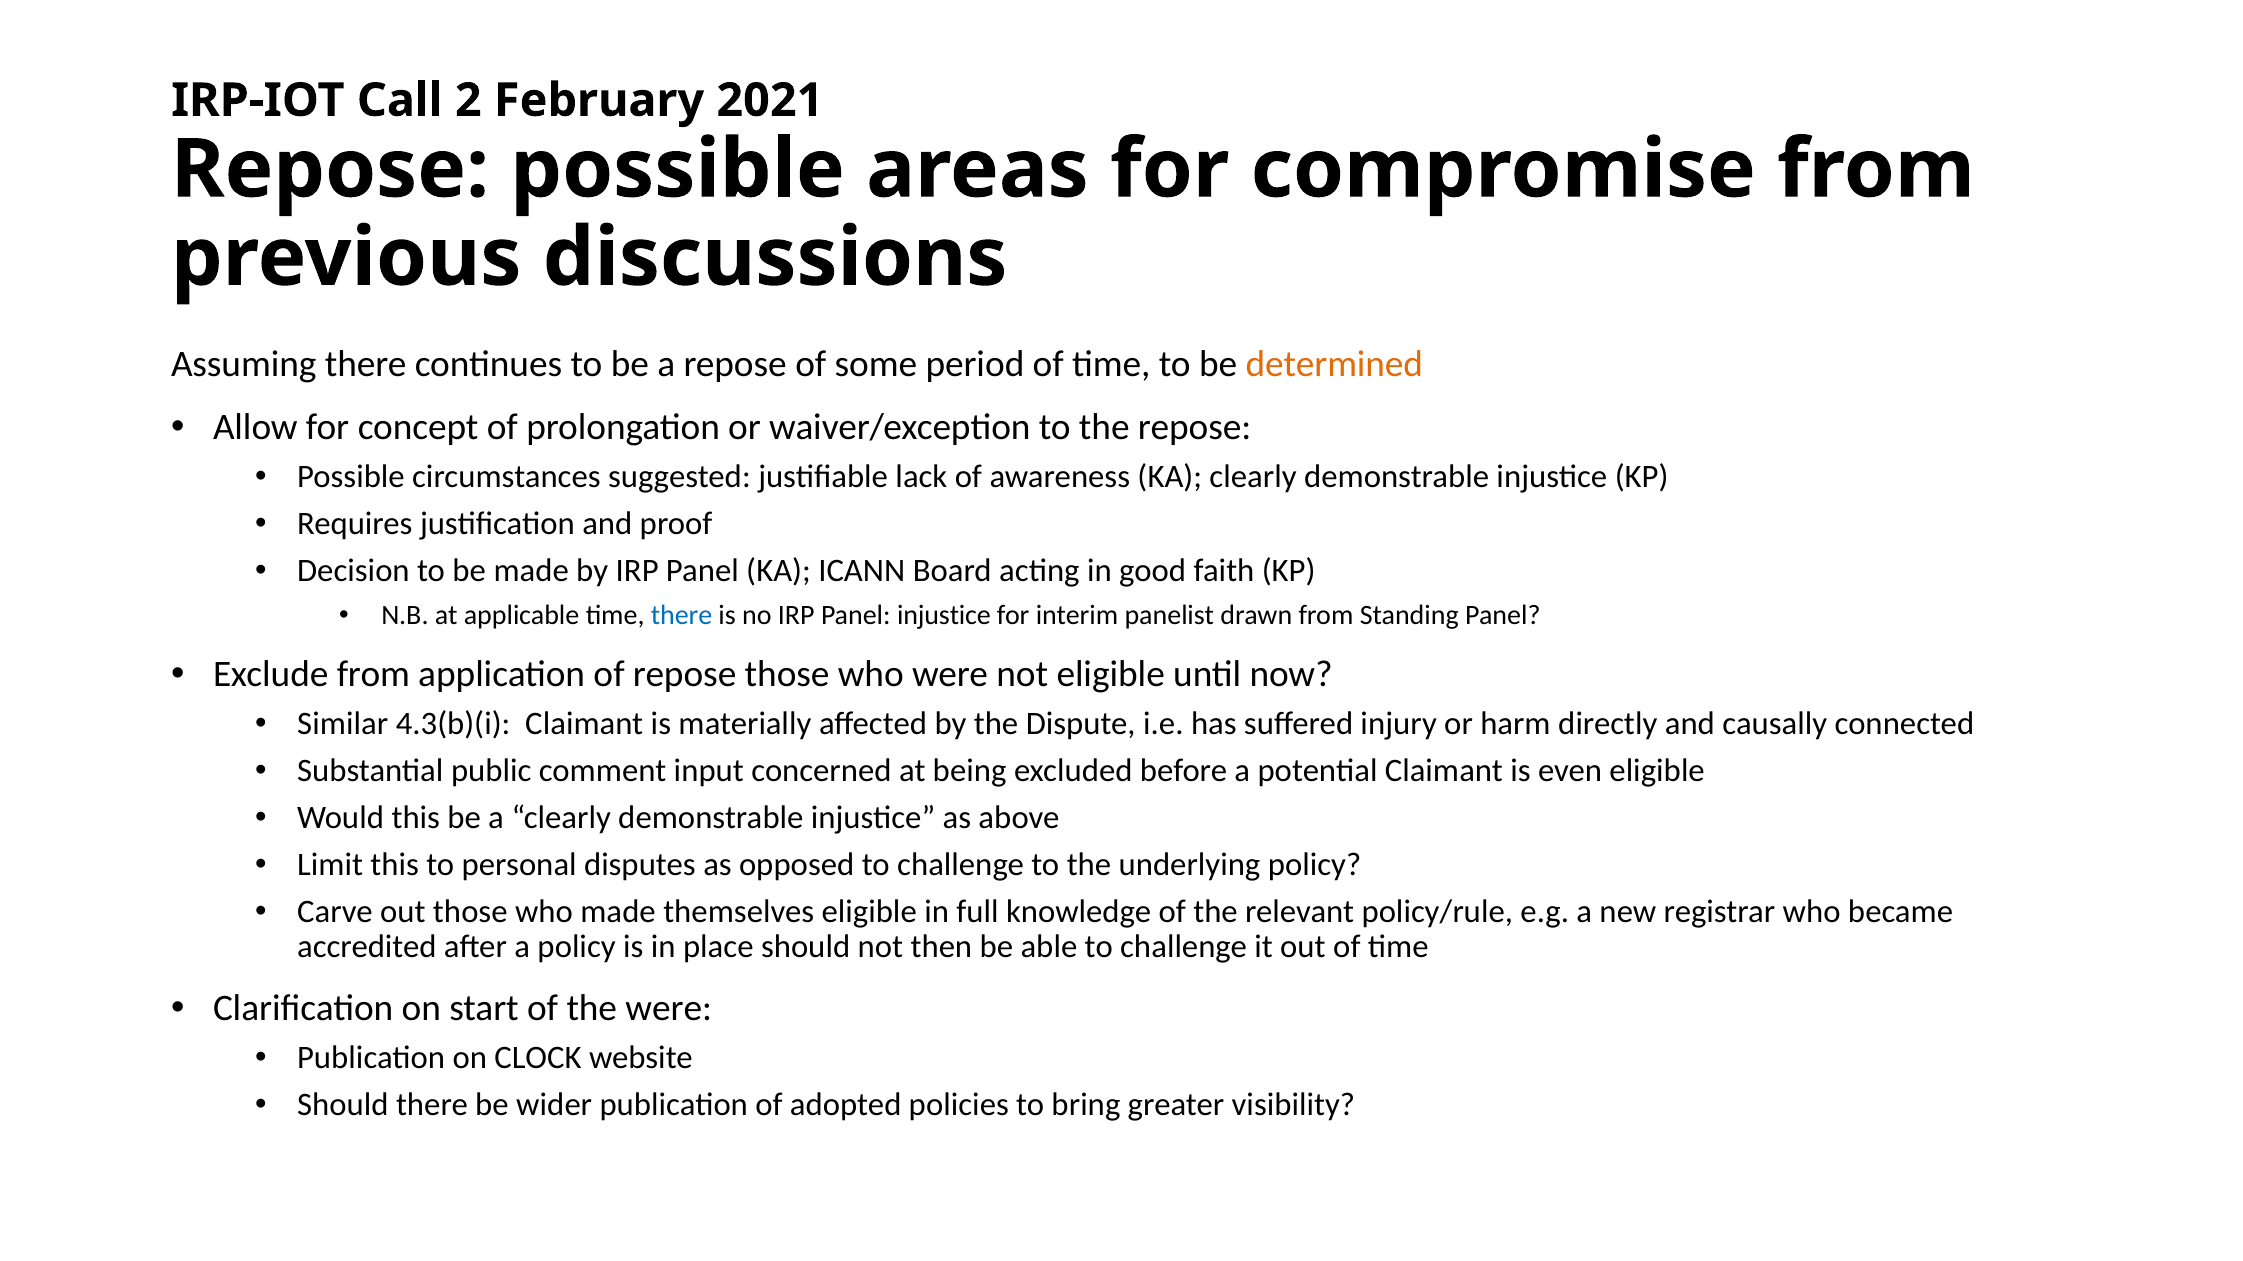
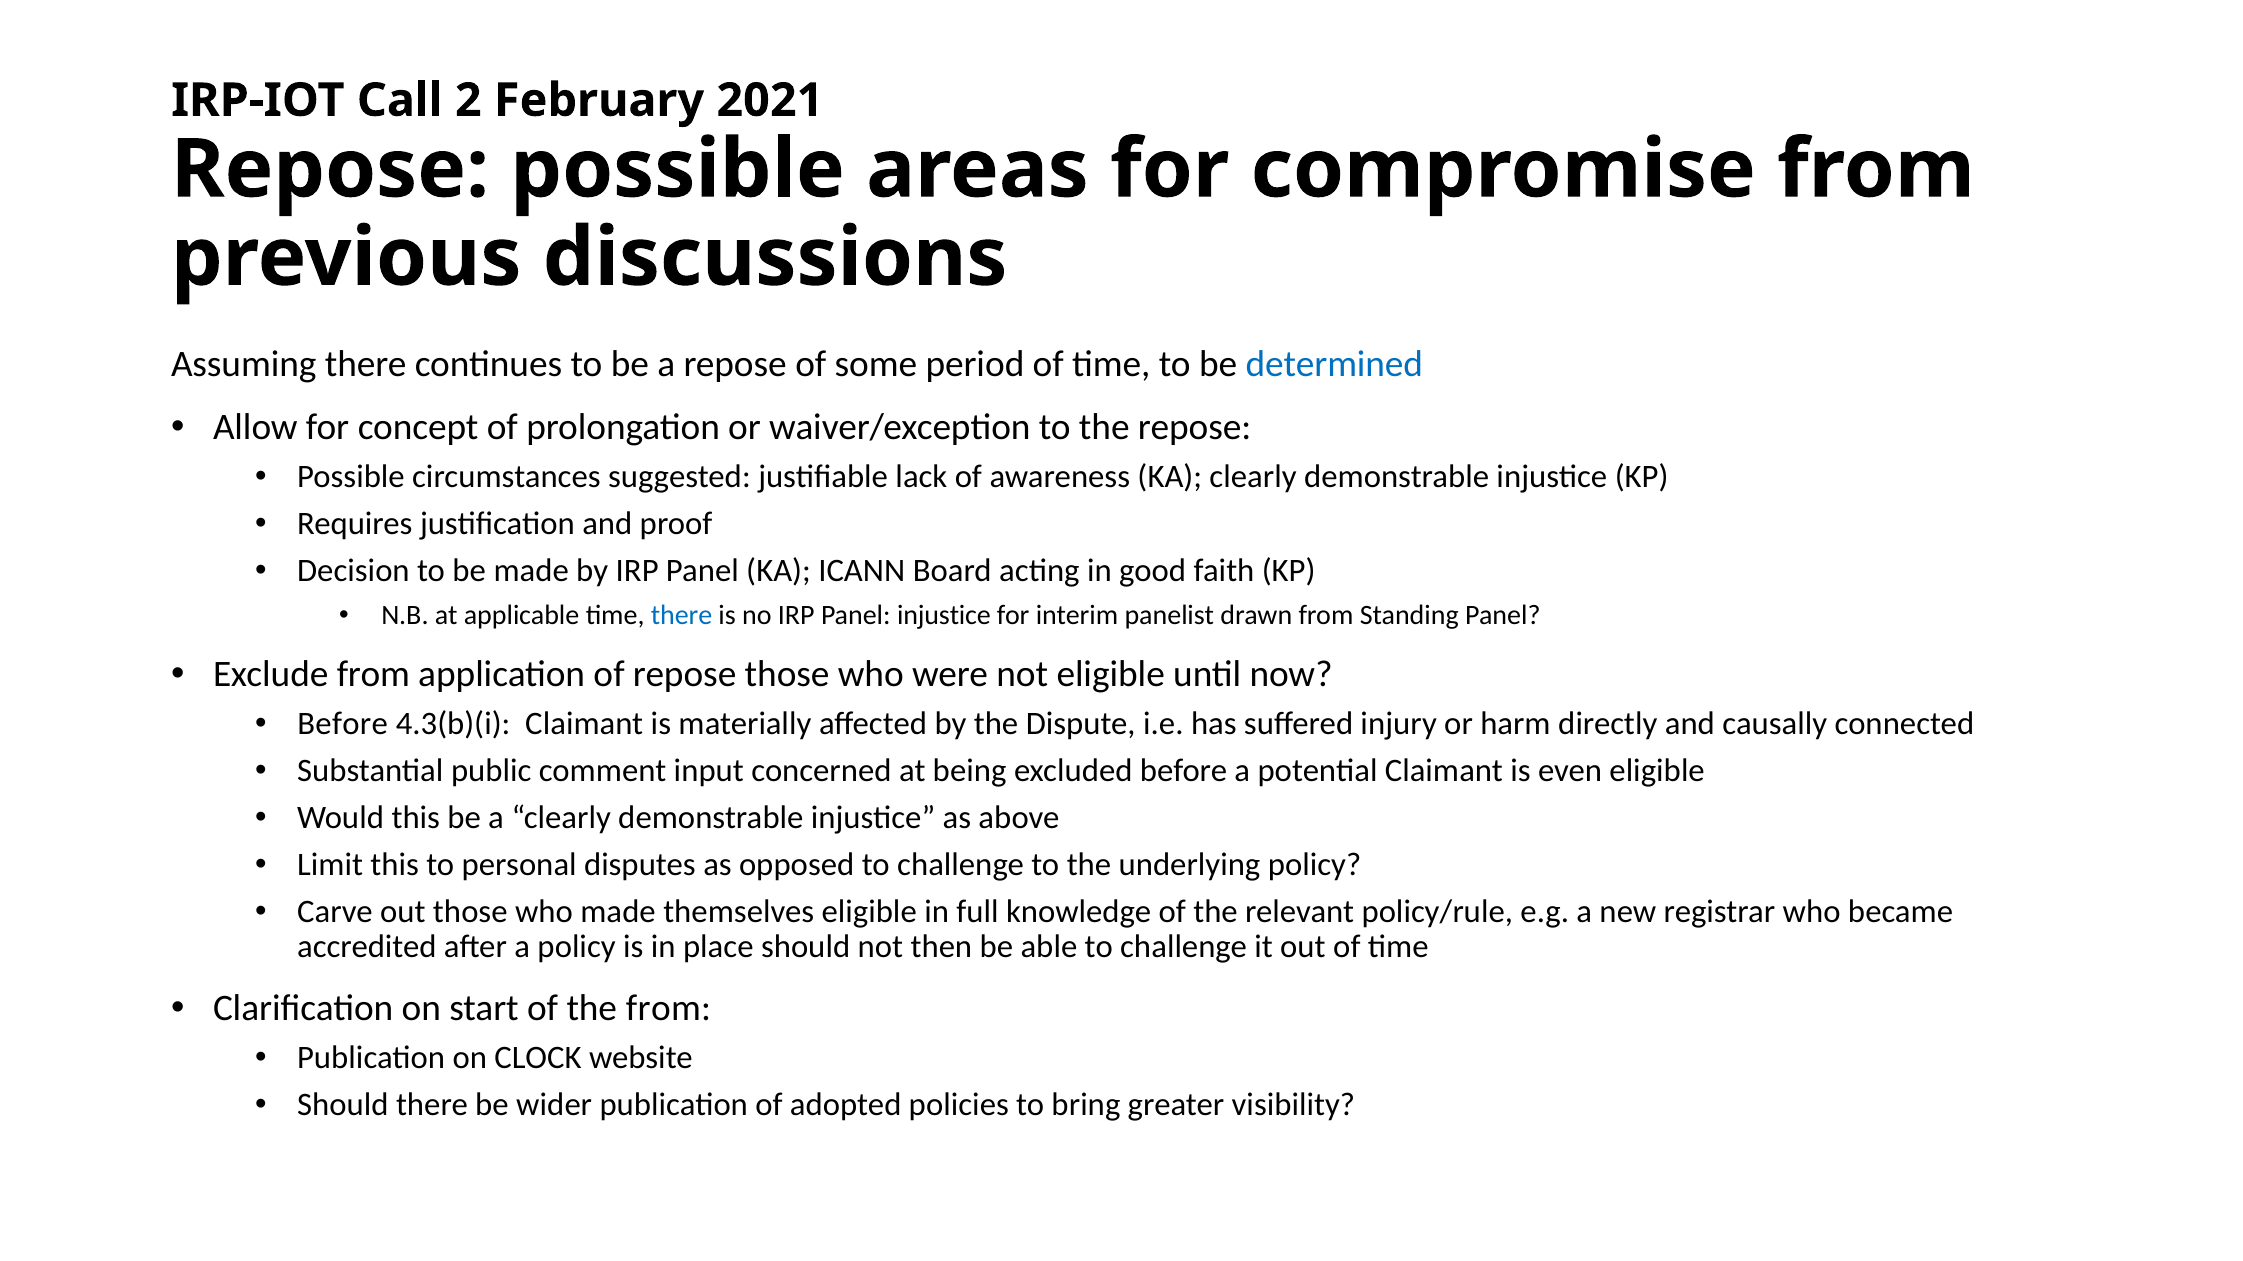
determined colour: orange -> blue (1334, 364)
Similar: Similar -> Before (343, 724)
the were: were -> from (669, 1009)
